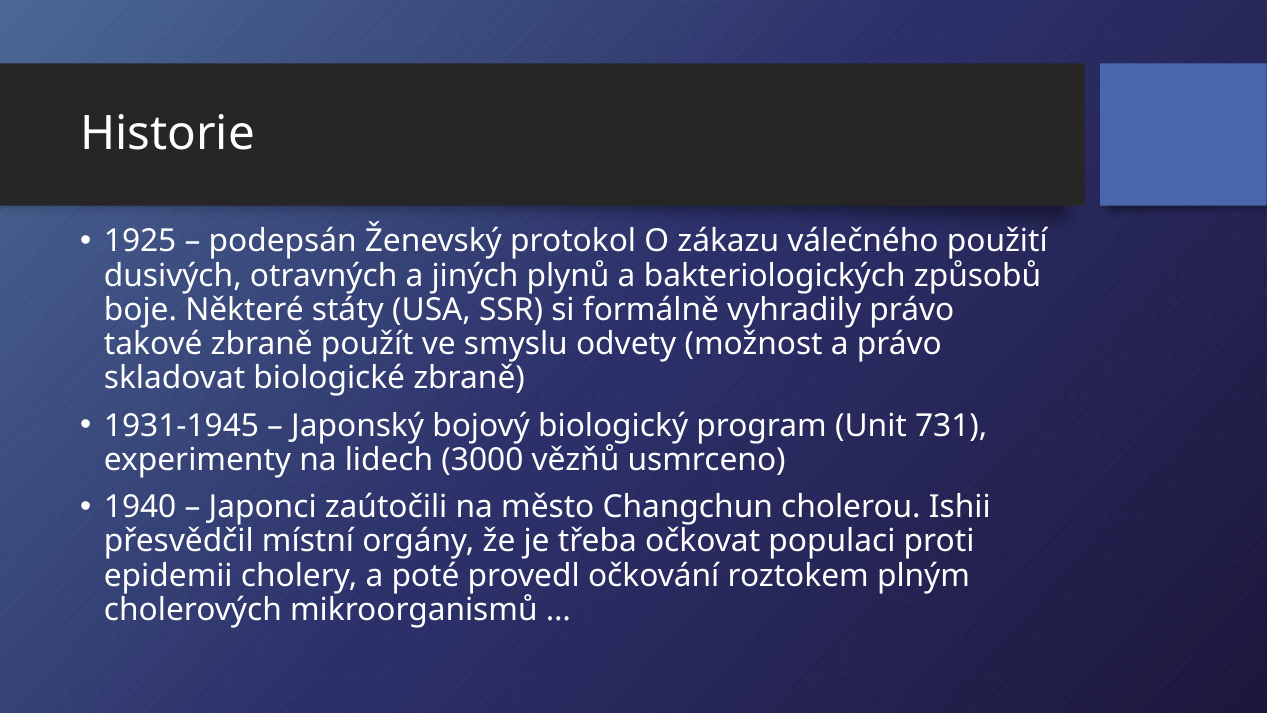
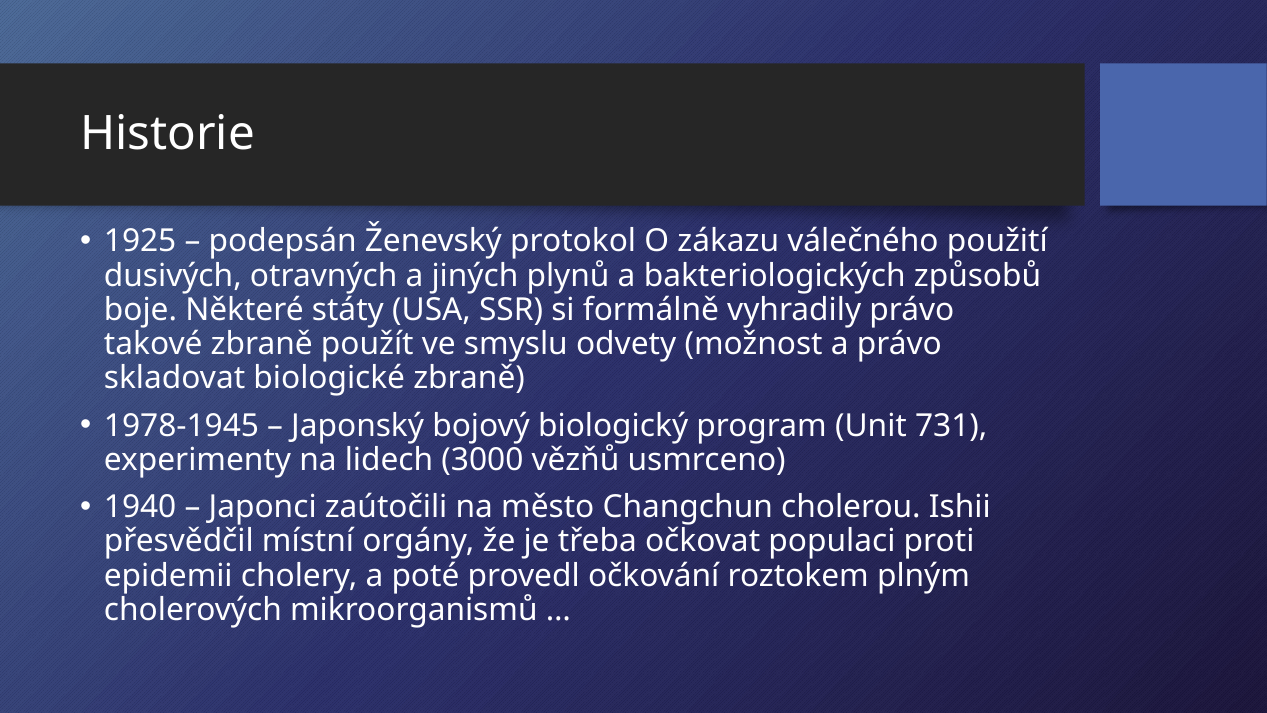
1931-1945: 1931-1945 -> 1978-1945 (181, 425)
